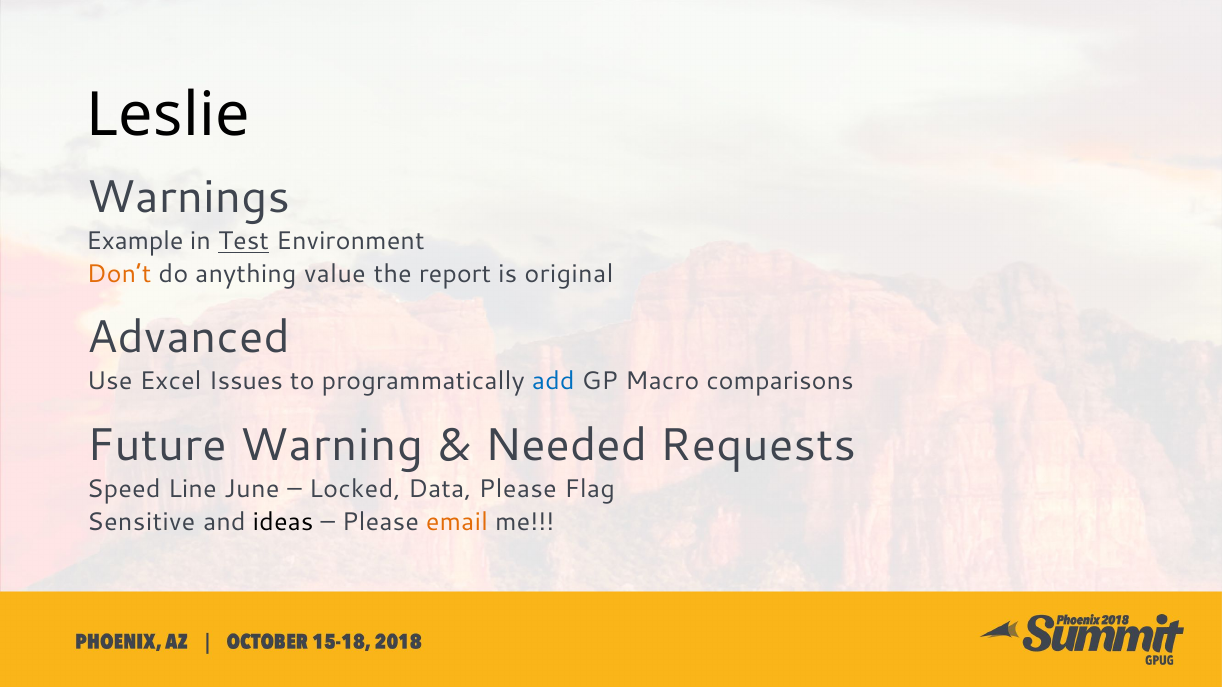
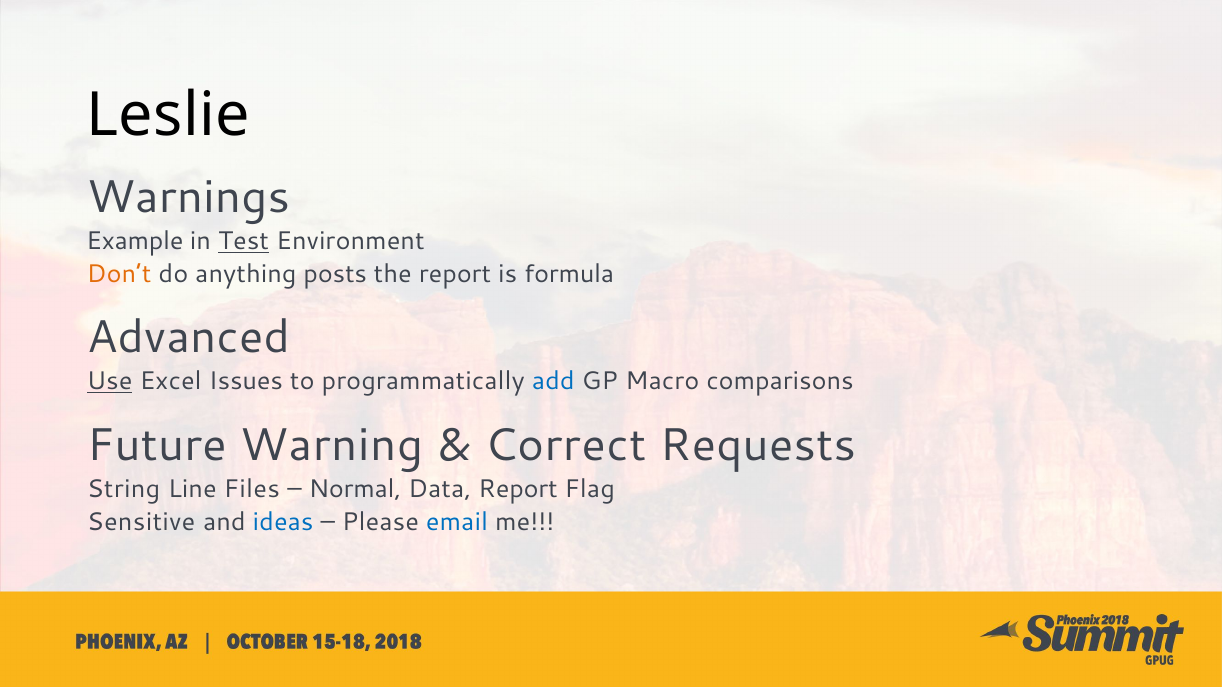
value: value -> posts (335, 274)
original: original -> formula (569, 274)
Use underline: none -> present (110, 382)
Needed: Needed -> Correct (565, 446)
Speed: Speed -> String (124, 489)
June: June -> Files (252, 489)
Locked: Locked -> Normal (355, 489)
Data Please: Please -> Report (518, 489)
ideas colour: black -> blue (283, 522)
email colour: orange -> blue (457, 522)
